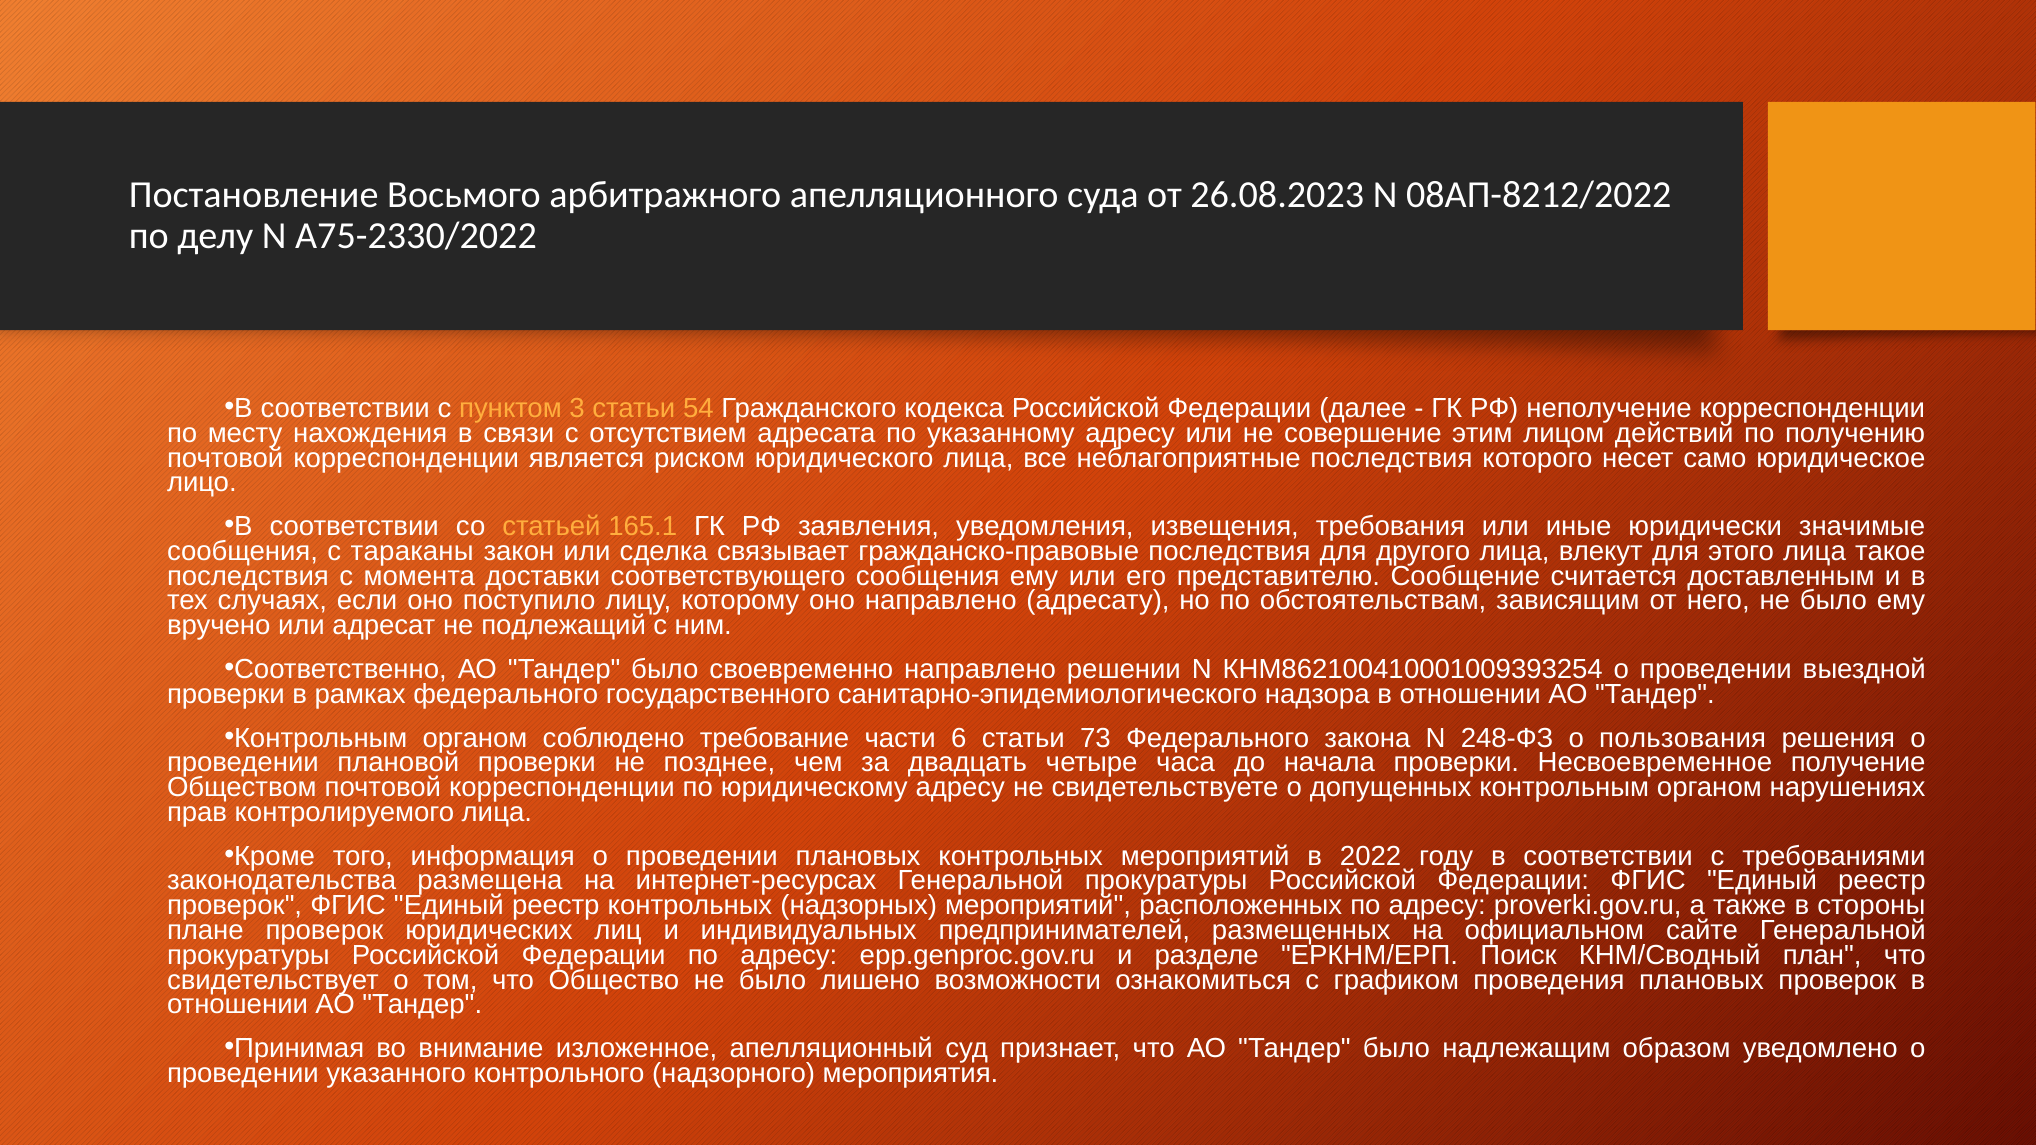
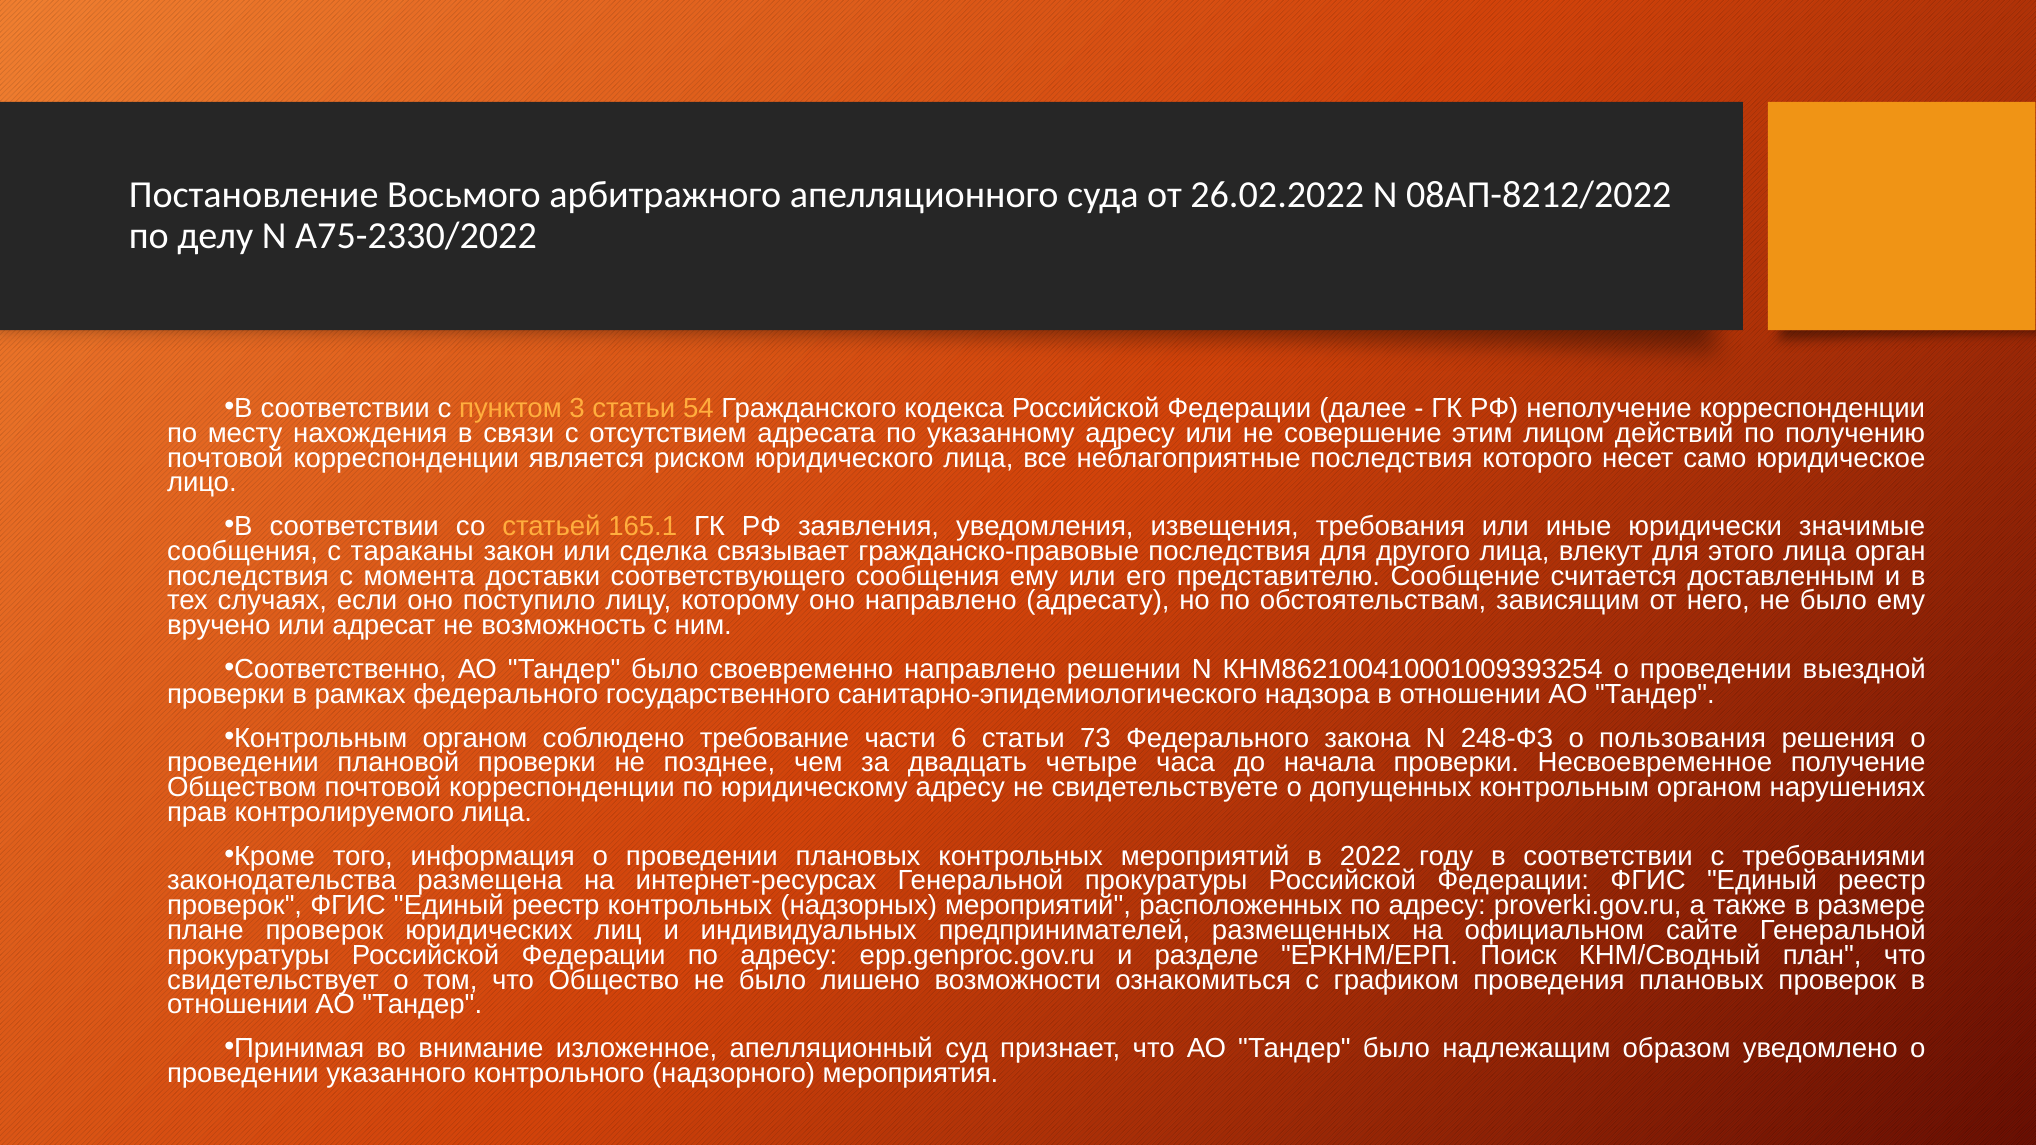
26.08.2023: 26.08.2023 -> 26.02.2022 (1277, 195)
такое: такое -> орган (1890, 551)
подлежащий: подлежащий -> возможность (564, 626)
стороны: стороны -> размере (1871, 906)
